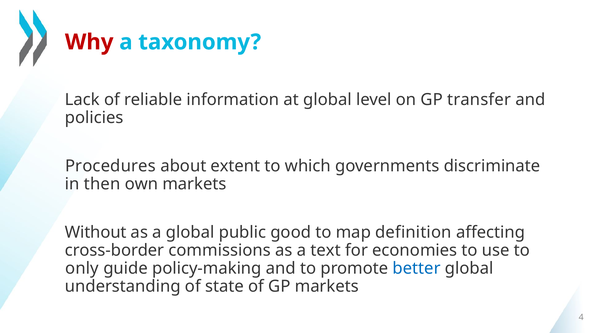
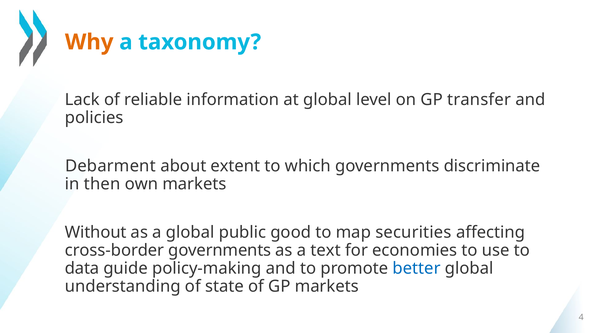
Why colour: red -> orange (89, 42)
Procedures: Procedures -> Debarment (110, 166)
definition: definition -> securities (413, 232)
cross-border commissions: commissions -> governments (220, 250)
only: only -> data (82, 268)
